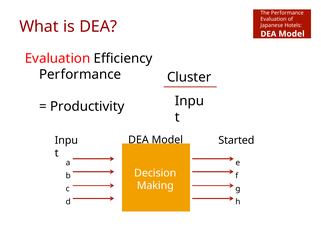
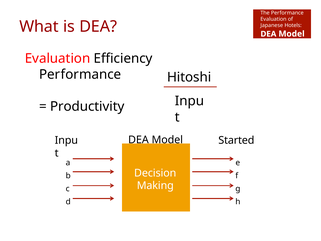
Cluster: Cluster -> Hitoshi (189, 77)
